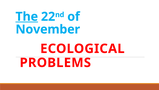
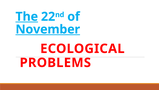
November underline: none -> present (48, 29)
